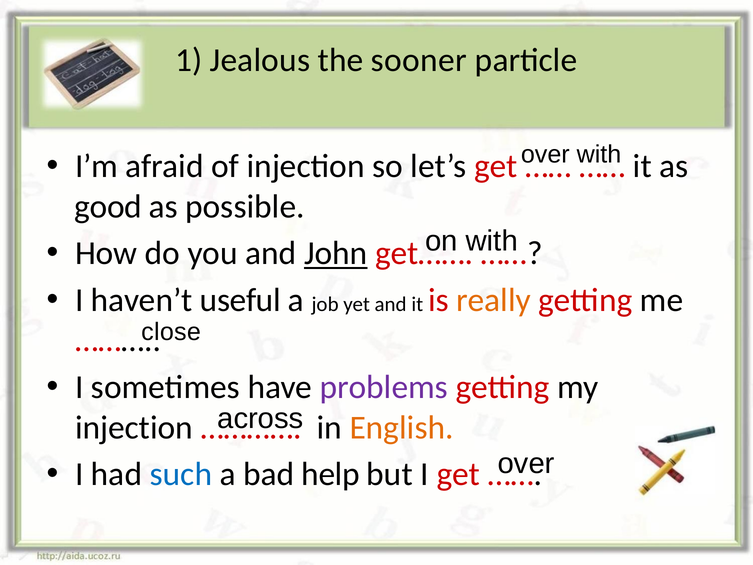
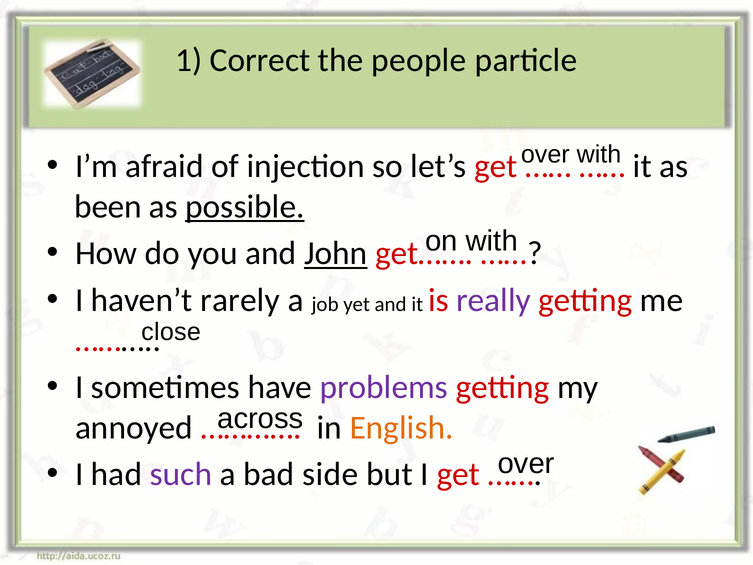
Jealous: Jealous -> Correct (260, 60)
sooner: sooner -> people (419, 60)
good: good -> been (108, 206)
possible underline: none -> present (245, 206)
useful: useful -> rarely (240, 300)
really colour: orange -> purple (494, 300)
injection: injection -> annoyed (134, 427)
such colour: blue -> purple (181, 474)
help: help -> side (330, 474)
